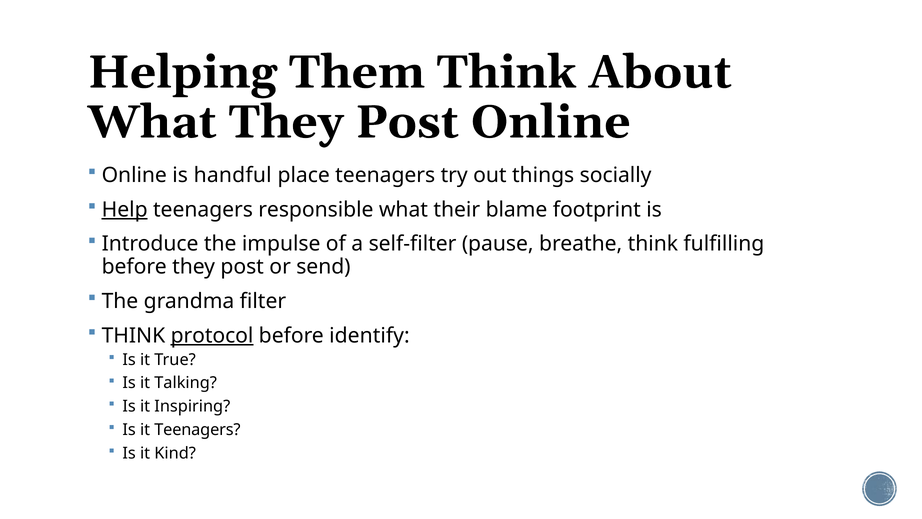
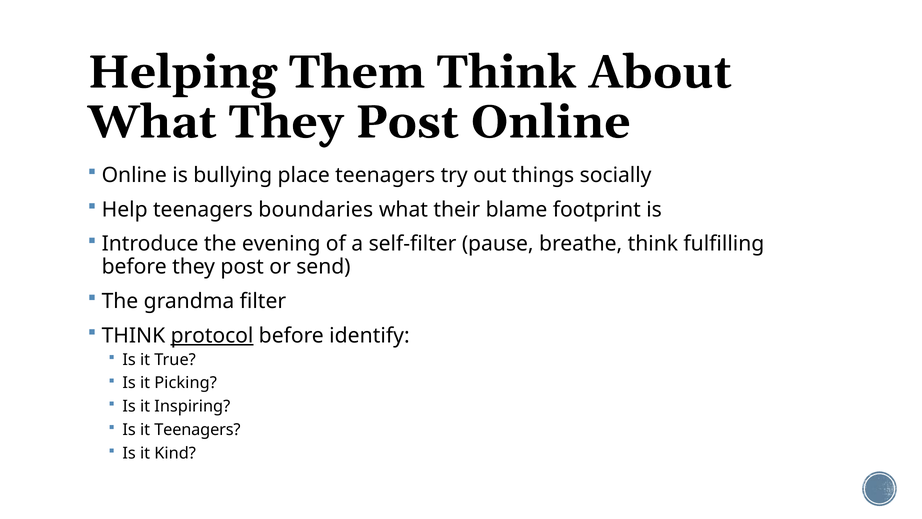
handful: handful -> bullying (233, 175)
Help underline: present -> none (125, 209)
responsible: responsible -> boundaries (316, 209)
impulse: impulse -> evening (281, 244)
Talking: Talking -> Picking (186, 383)
